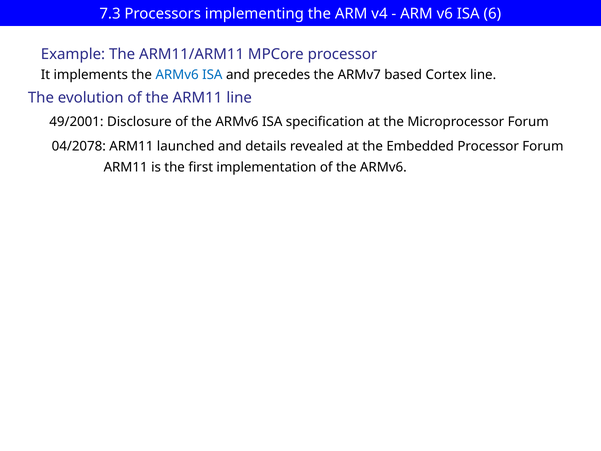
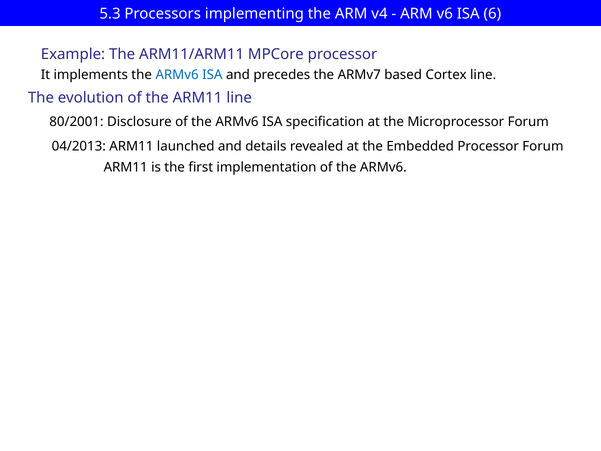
7.3: 7.3 -> 5.3 (110, 14)
49/2001: 49/2001 -> 80/2001 (76, 122)
04/2078: 04/2078 -> 04/2013 (79, 146)
